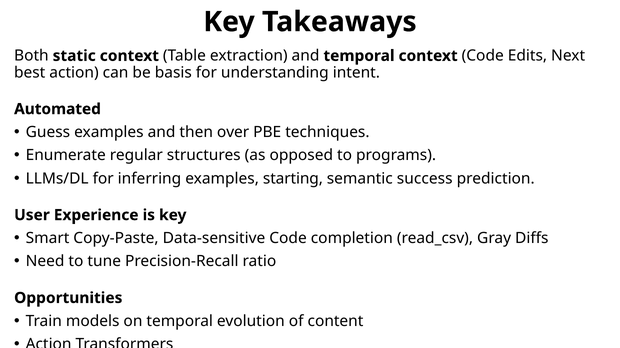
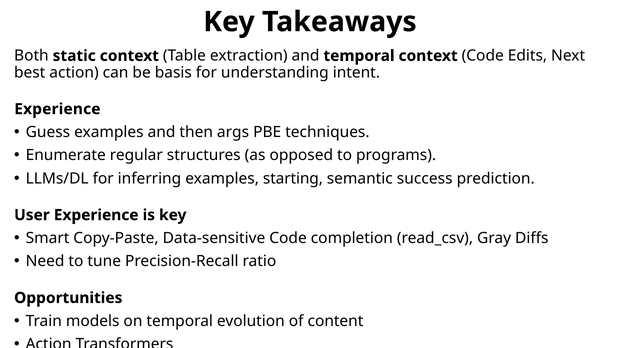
Automated: Automated -> Experience (57, 109)
over: over -> args (233, 132)
